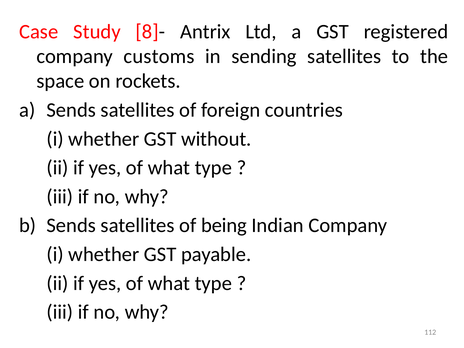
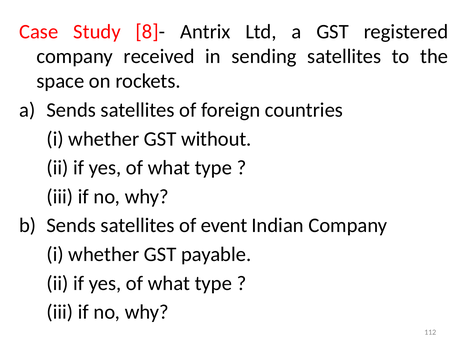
customs: customs -> received (159, 56)
being: being -> event (224, 226)
